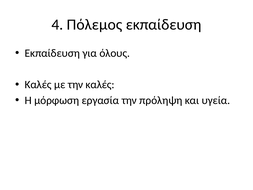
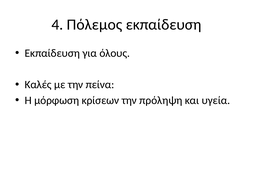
την καλές: καλές -> πείνα (100, 85)
εργασία: εργασία -> κρίσεων (100, 100)
